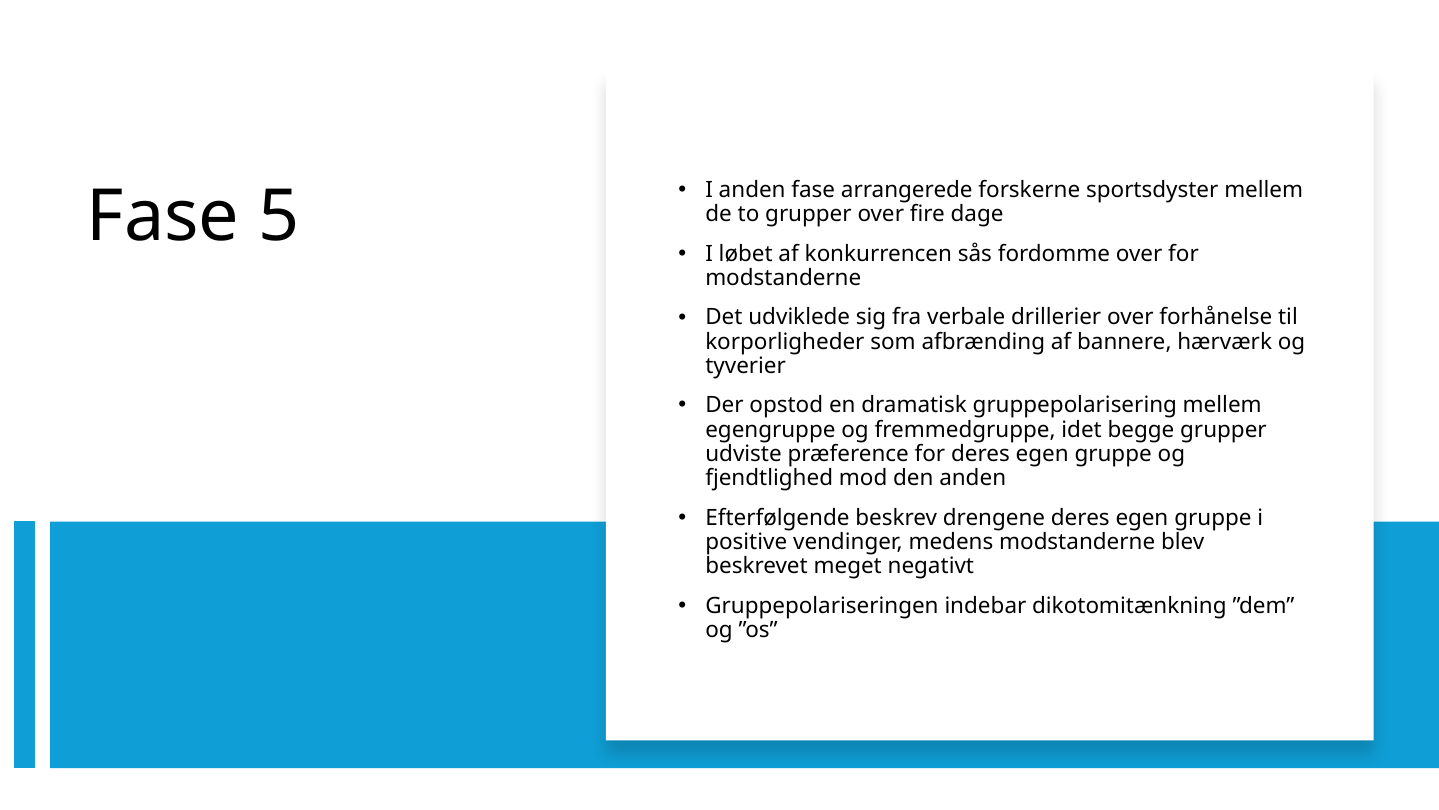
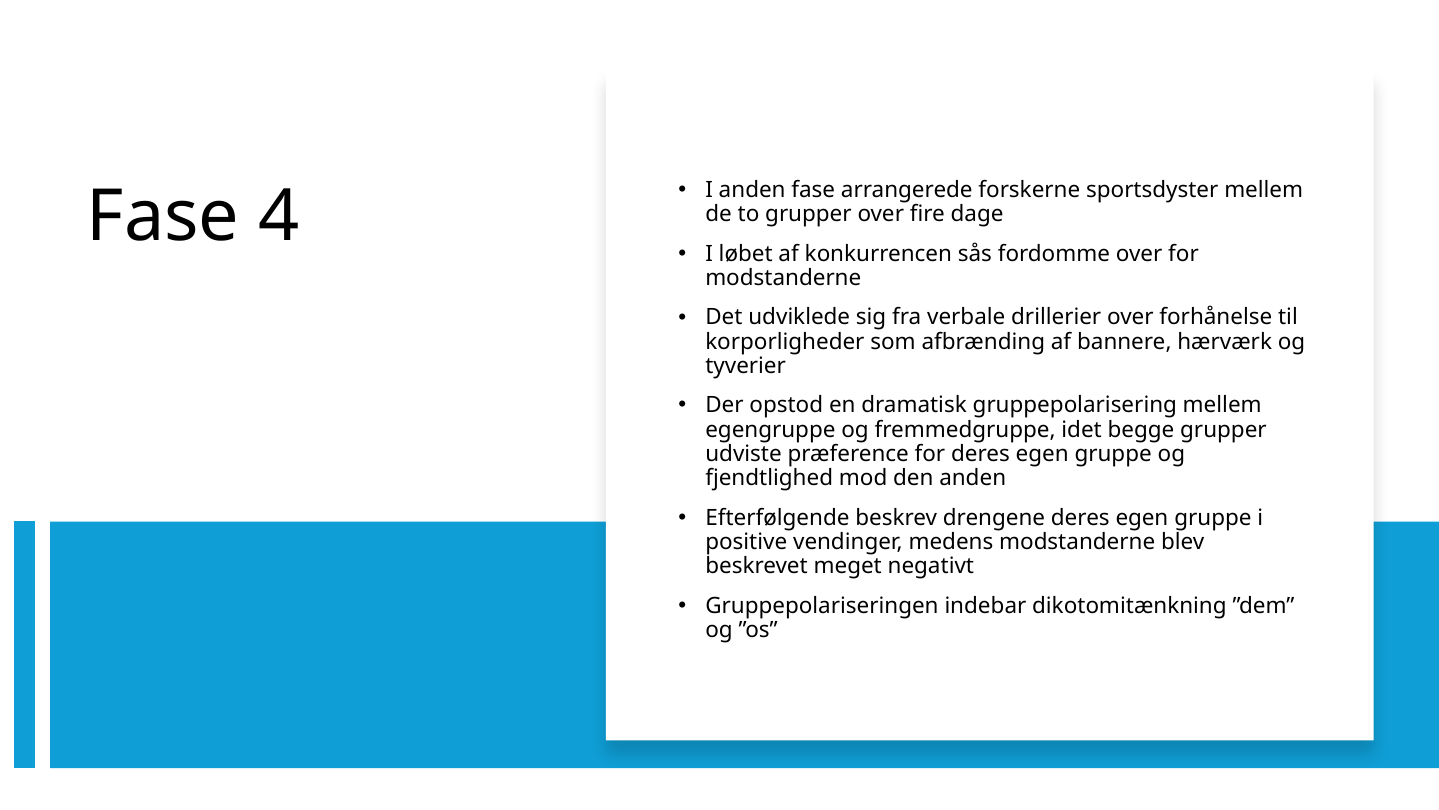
5: 5 -> 4 (279, 216)
